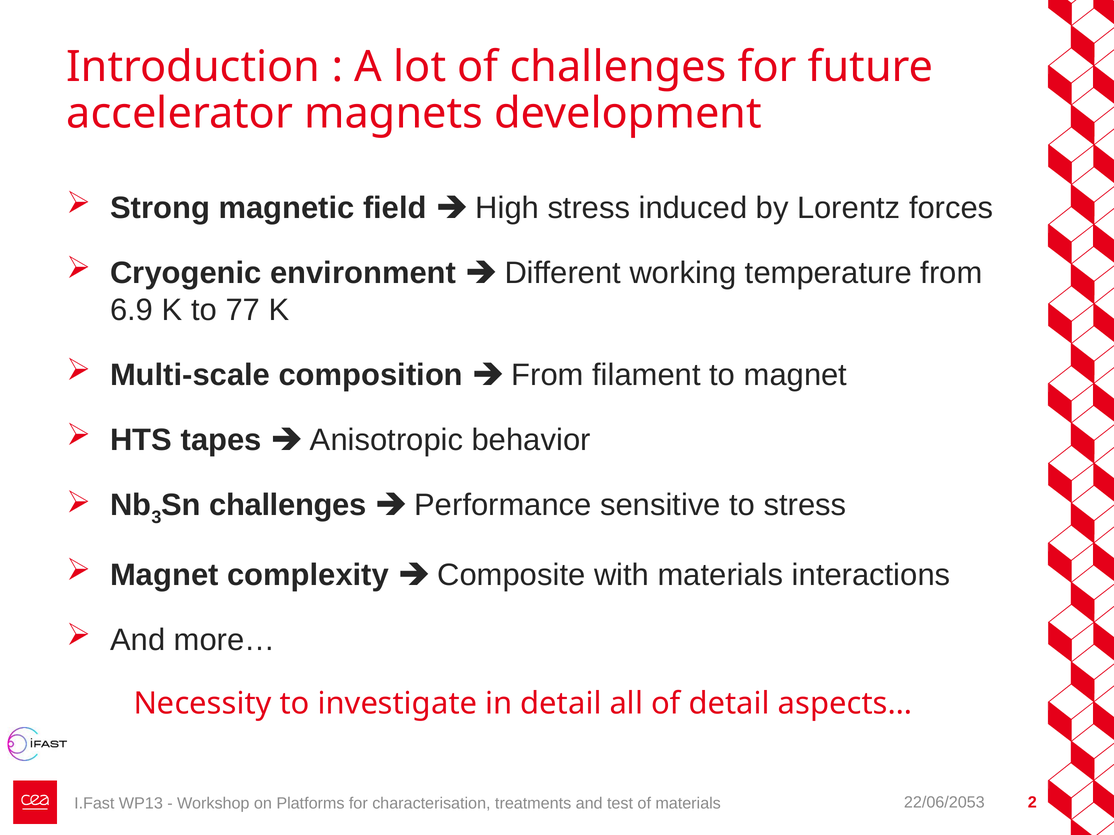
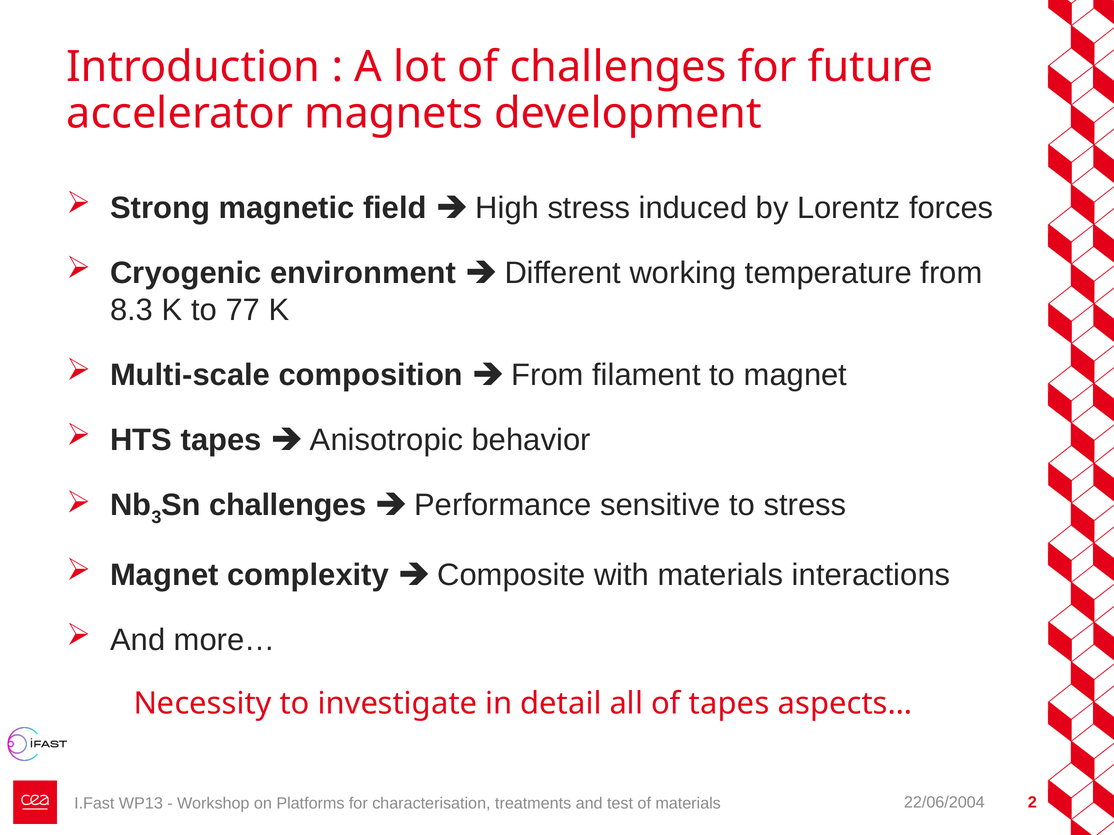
6.9: 6.9 -> 8.3 (132, 310)
of detail: detail -> tapes (729, 704)
22/06/2053: 22/06/2053 -> 22/06/2004 (944, 803)
